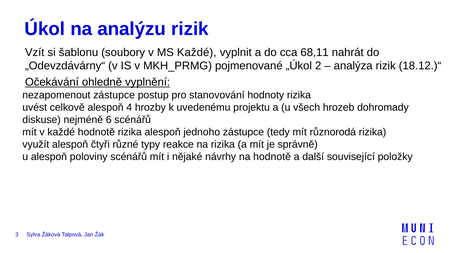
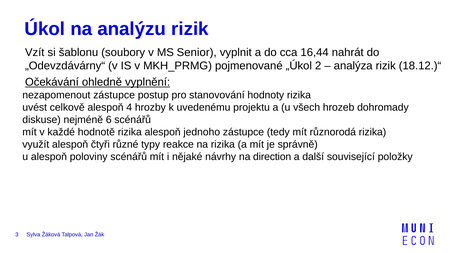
MS Každé: Každé -> Senior (197, 52)
68,11: 68,11 -> 16,44 (315, 52)
na hodnotě: hodnotě -> direction (272, 157)
